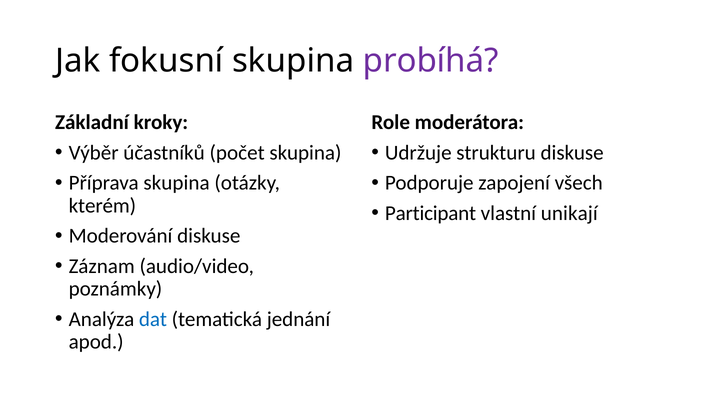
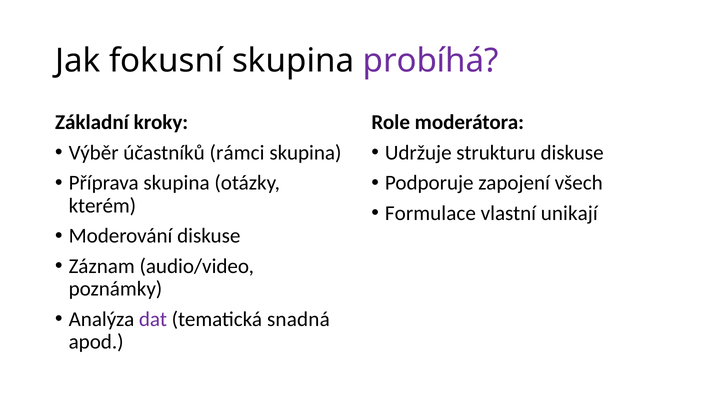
počet: počet -> rámci (237, 152)
Participant: Participant -> Formulace (430, 213)
dat colour: blue -> purple (153, 319)
jednání: jednání -> snadná (298, 319)
